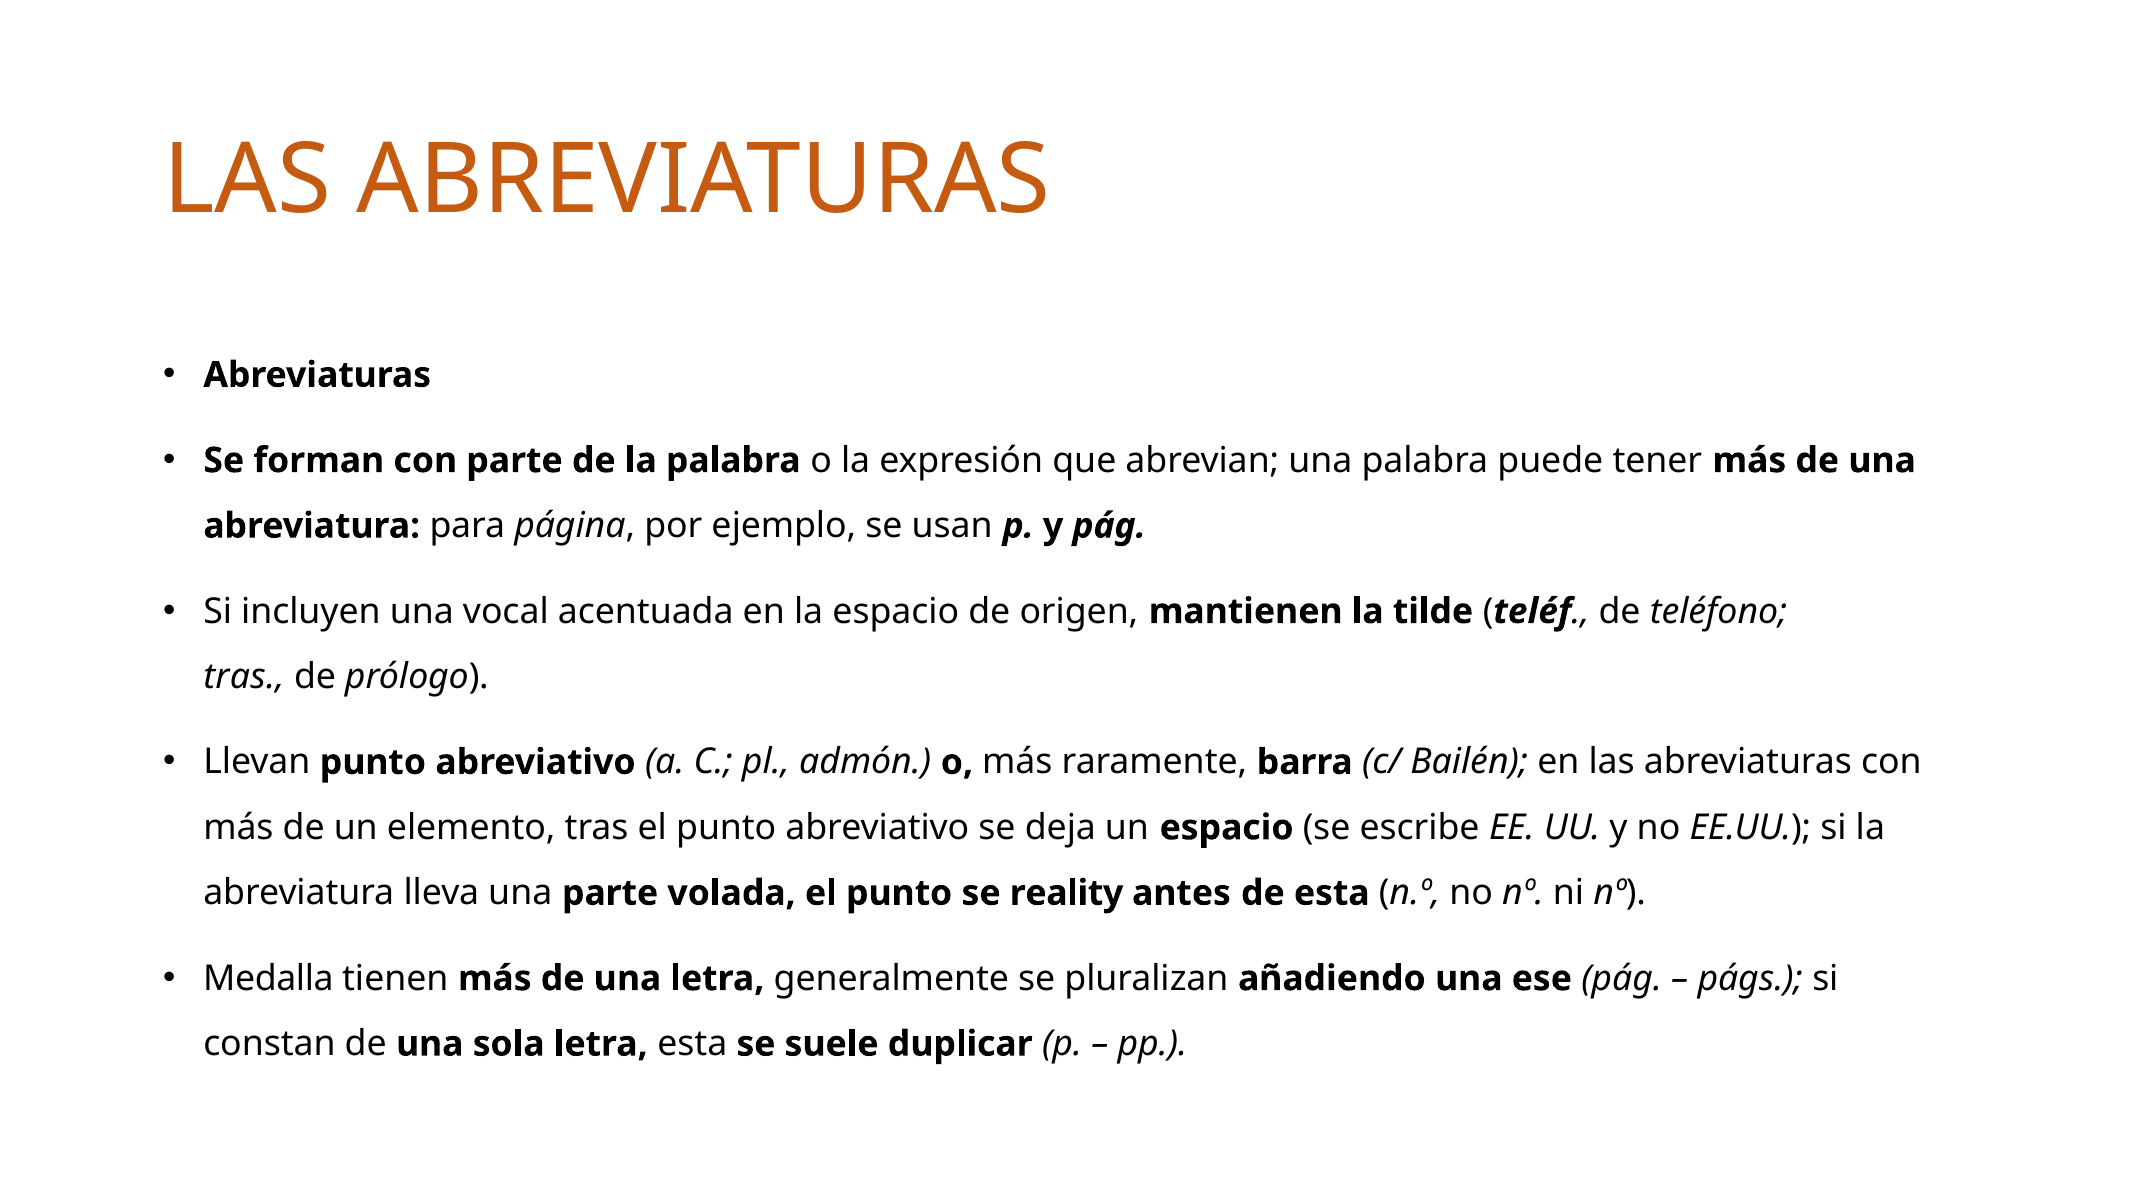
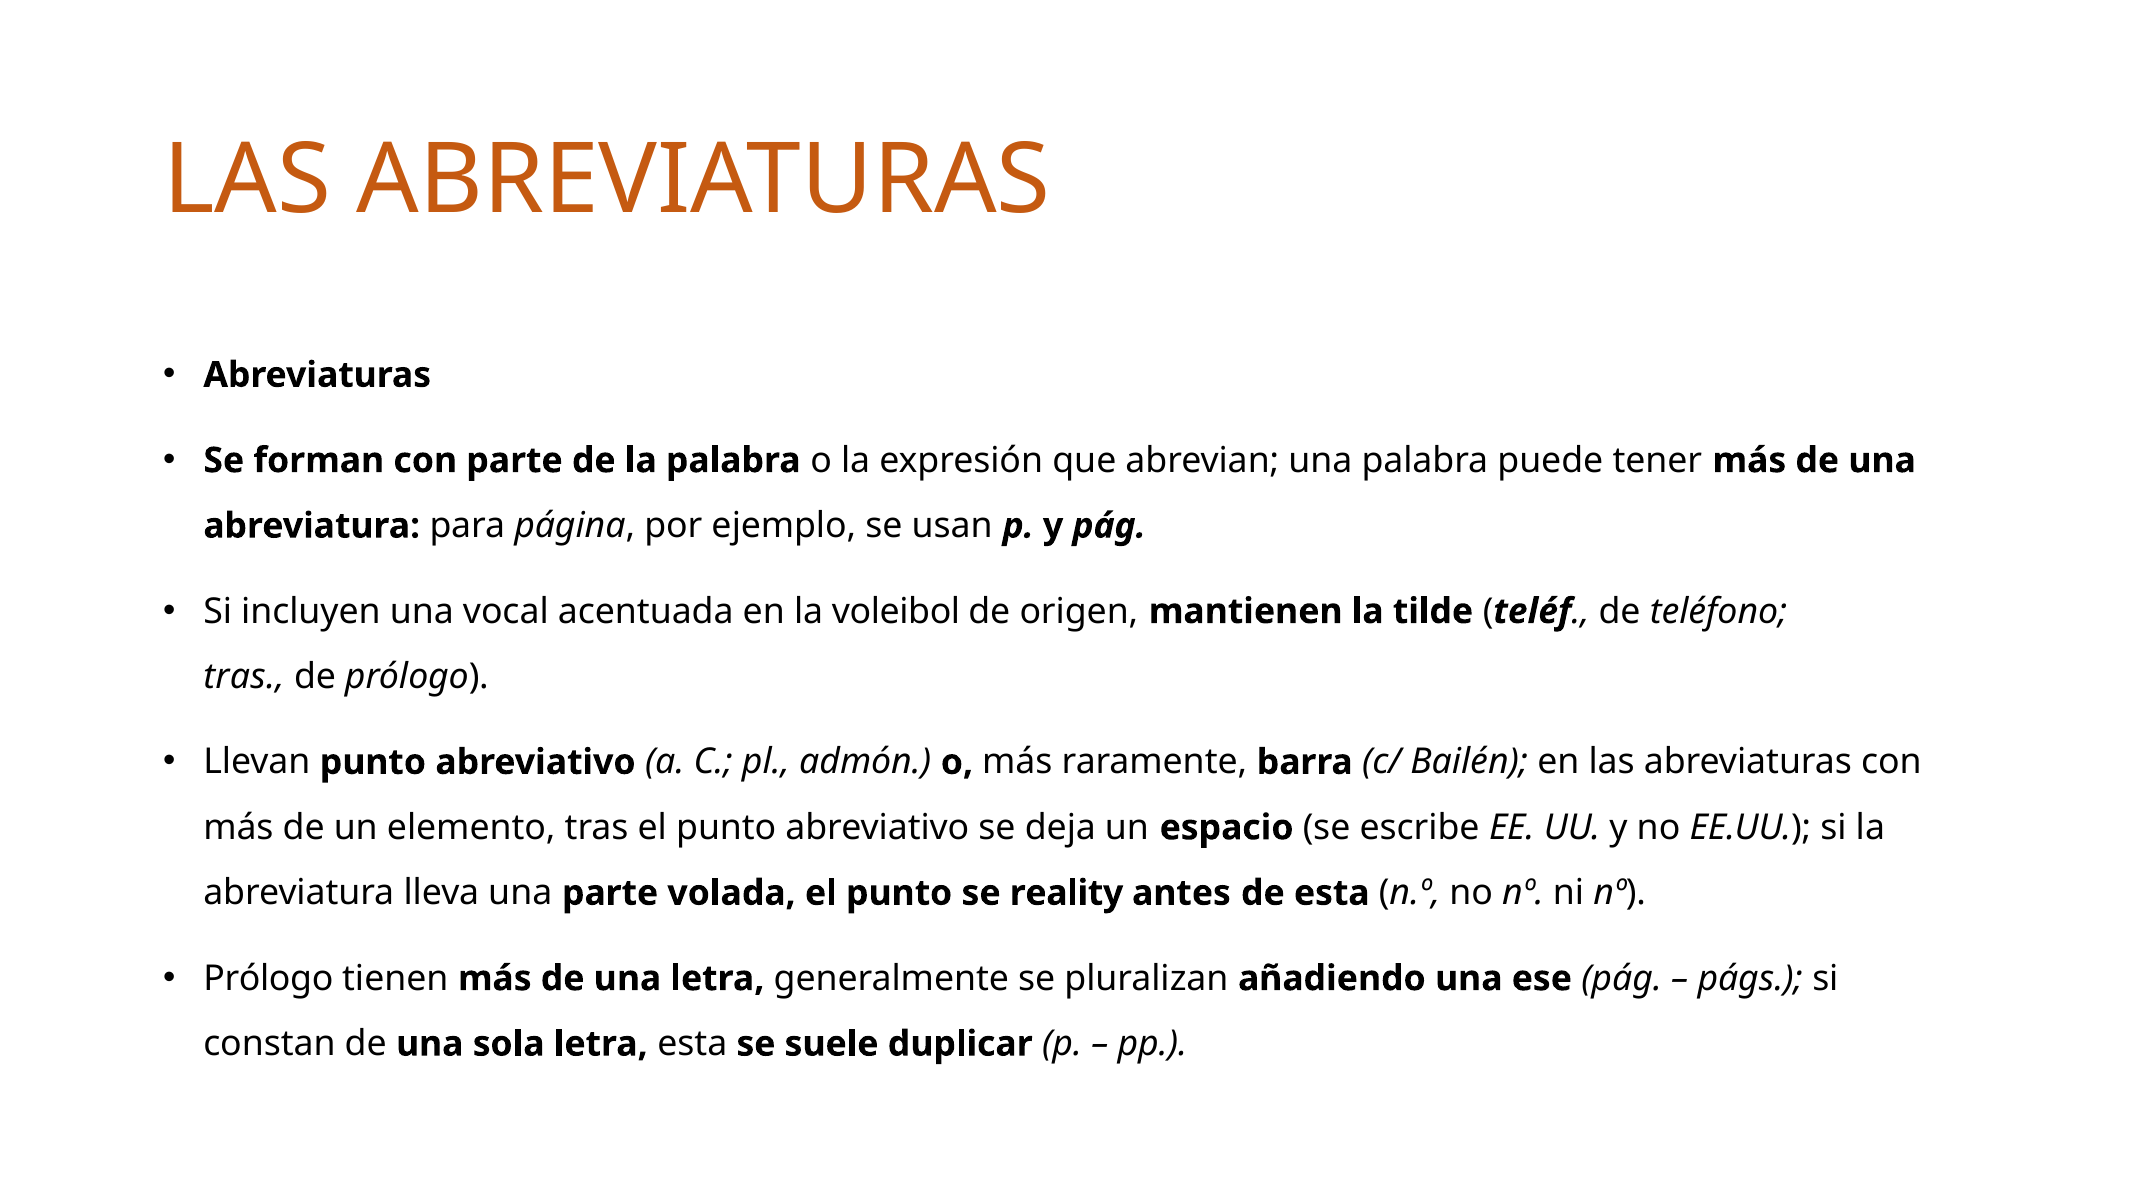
la espacio: espacio -> voleibol (896, 611)
Medalla: Medalla -> Prólogo (268, 979)
